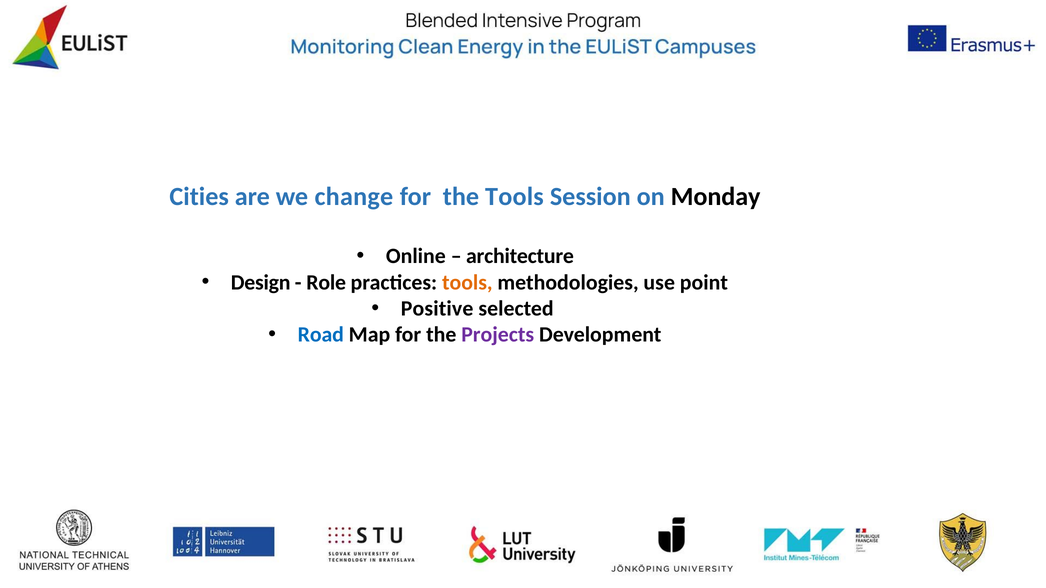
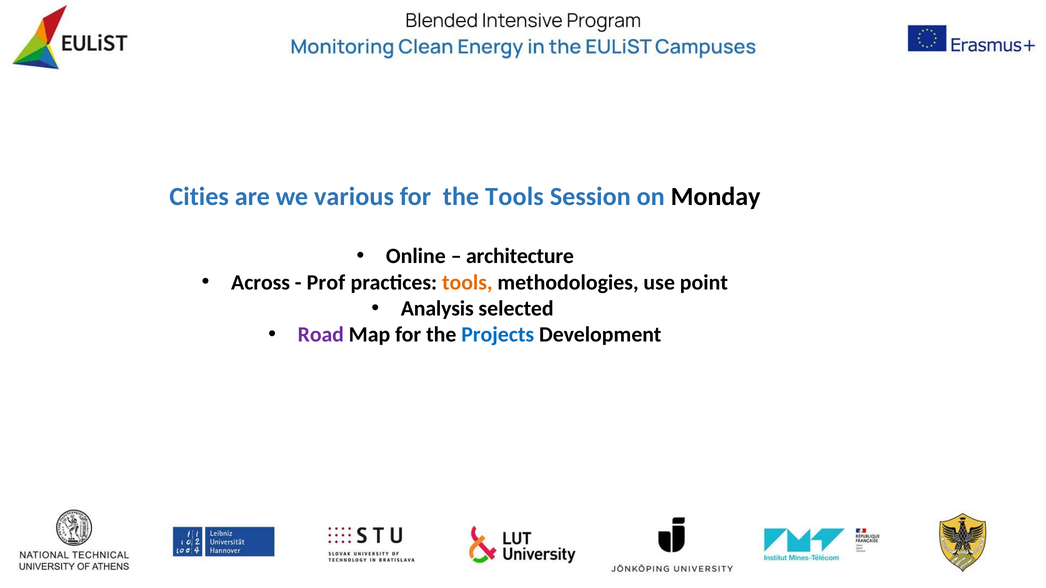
change: change -> various (354, 197)
Design: Design -> Across (261, 283)
Role: Role -> Prof (326, 283)
Positive: Positive -> Analysis (437, 309)
Road colour: blue -> purple (321, 335)
Projects colour: purple -> blue (498, 335)
